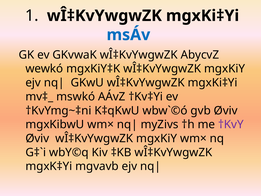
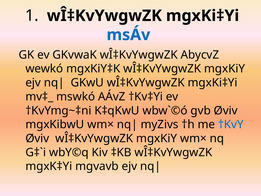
†KvY colour: purple -> blue (231, 124)
